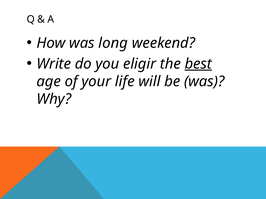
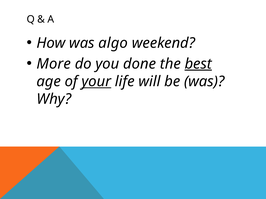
long: long -> algo (113, 43)
Write: Write -> More (54, 64)
eligir: eligir -> done (140, 64)
your underline: none -> present (96, 82)
